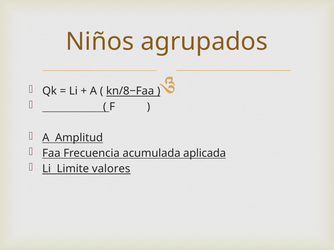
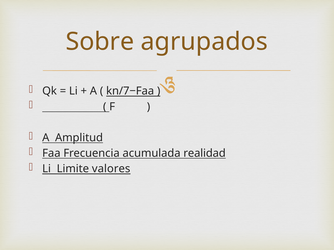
Niños: Niños -> Sobre (100, 42)
kn/8−Faa: kn/8−Faa -> kn/7−Faa (130, 91)
aplicada: aplicada -> realidad (205, 154)
